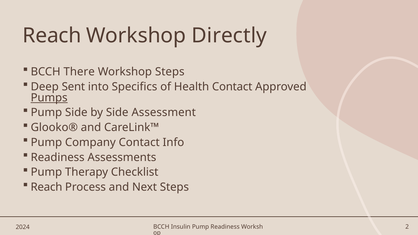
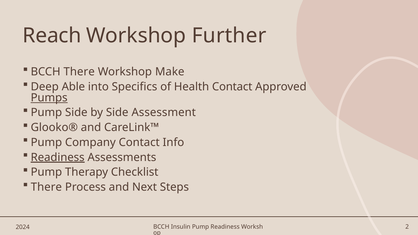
Directly: Directly -> Further (229, 36)
Workshop Steps: Steps -> Make (170, 72)
Sent: Sent -> Able (73, 87)
Readiness underline: none -> present (58, 157)
Reach: Reach -> There (46, 187)
